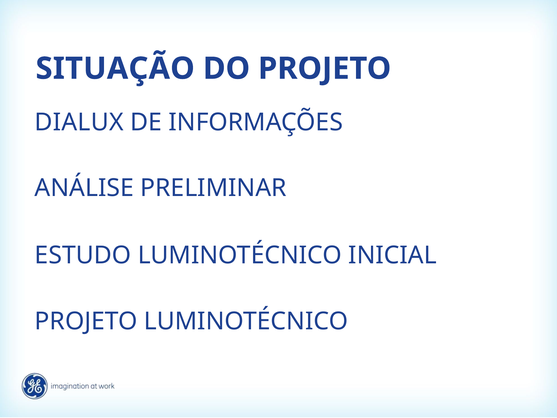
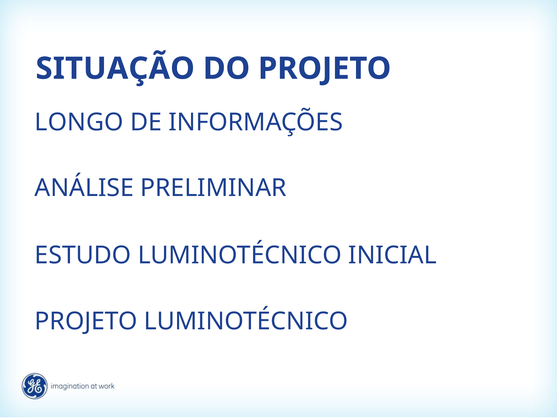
DIALUX: DIALUX -> LONGO (79, 122)
